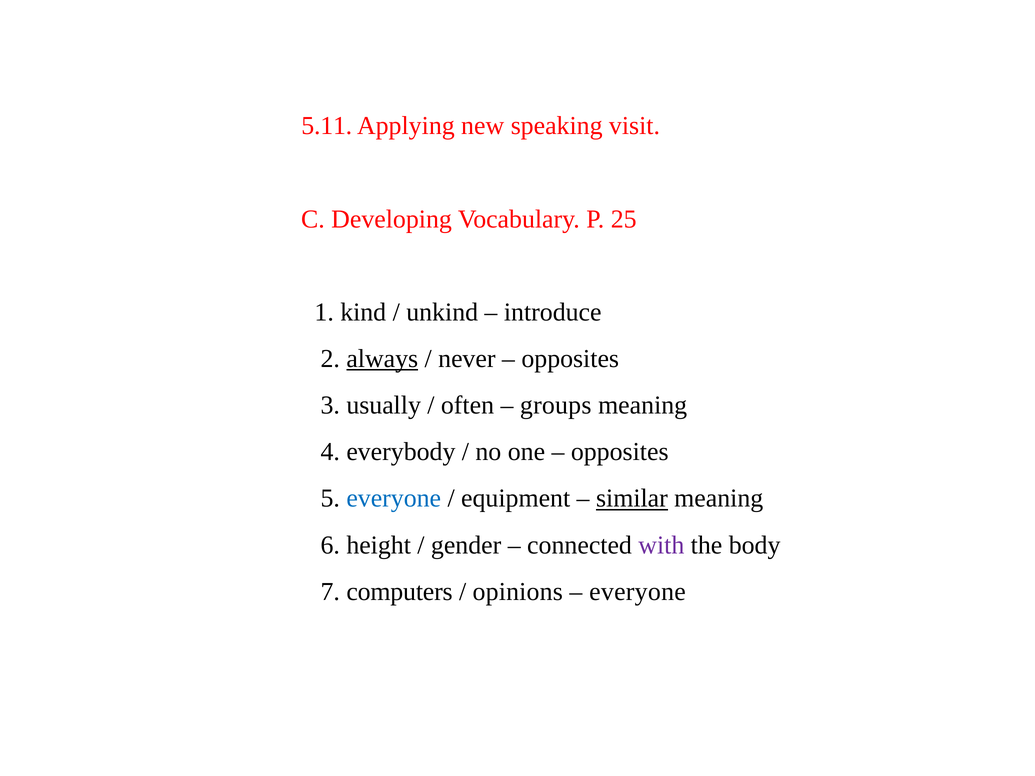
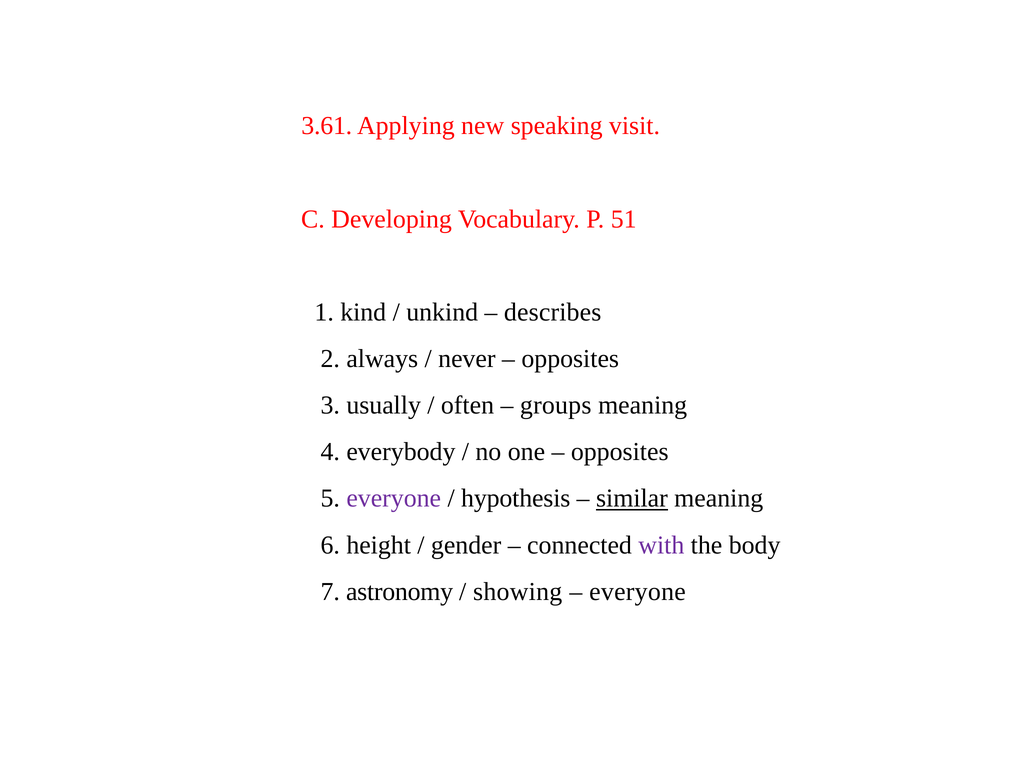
5.11: 5.11 -> 3.61 (327, 126)
25: 25 -> 51 (624, 219)
introduce: introduce -> describes (553, 312)
always underline: present -> none (382, 359)
everyone colour: blue -> purple (394, 499)
equipment: equipment -> hypothesis (516, 499)
computers: computers -> astronomy (400, 592)
opinions: opinions -> showing (518, 592)
